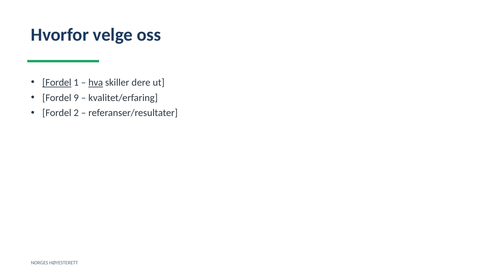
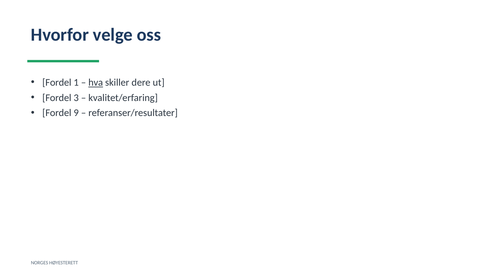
Fordel underline: present -> none (57, 82)
9: 9 -> 3 (76, 98)
2: 2 -> 9 (76, 113)
